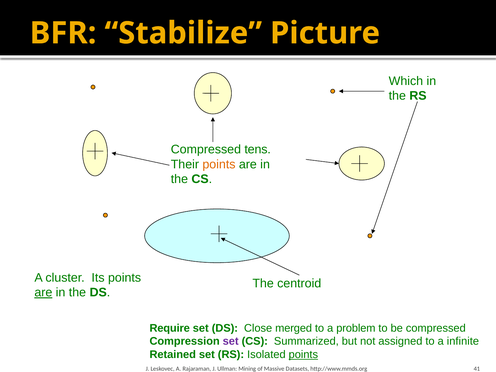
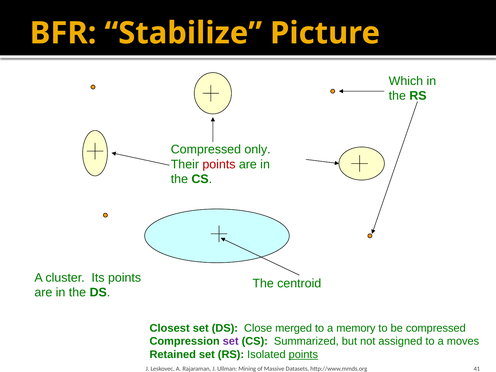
tens: tens -> only (258, 149)
points colour: orange -> red (219, 164)
are underline: present -> none (43, 292)
Require: Require -> Closest (170, 328)
problem: problem -> memory (356, 328)
infinite: infinite -> moves (463, 341)
